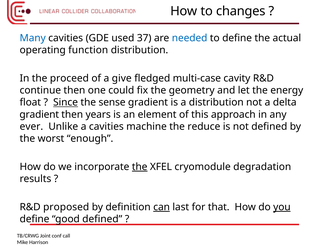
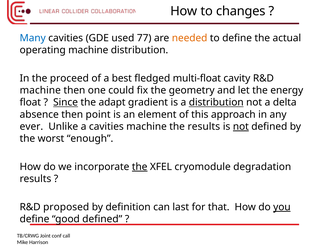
37: 37 -> 77 (144, 38)
needed colour: blue -> orange (190, 38)
operating function: function -> machine (88, 50)
give: give -> best (122, 78)
multi-case: multi-case -> multi-float (197, 78)
continue: continue -> machine (40, 90)
sense: sense -> adapt (112, 102)
distribution underline: none -> present (216, 102)
gradient: gradient -> absence (39, 114)
years: years -> point (98, 114)
the reduce: reduce -> results (204, 126)
not underline: none -> present (241, 126)
can underline: present -> none (162, 207)
